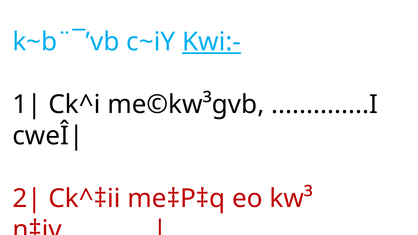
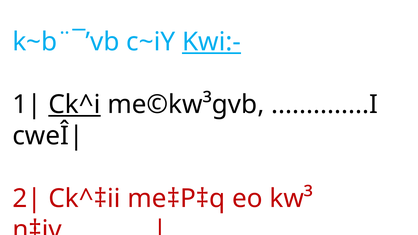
Ck^i underline: none -> present (75, 105)
